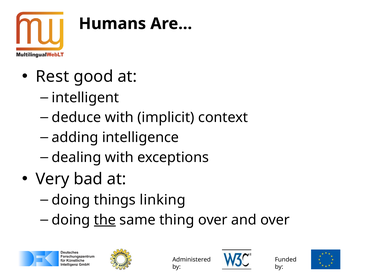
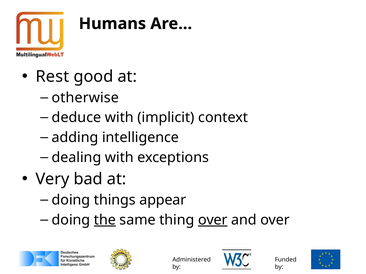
intelligent: intelligent -> otherwise (85, 98)
linking: linking -> appear (163, 200)
over underline: none -> present (213, 220)
